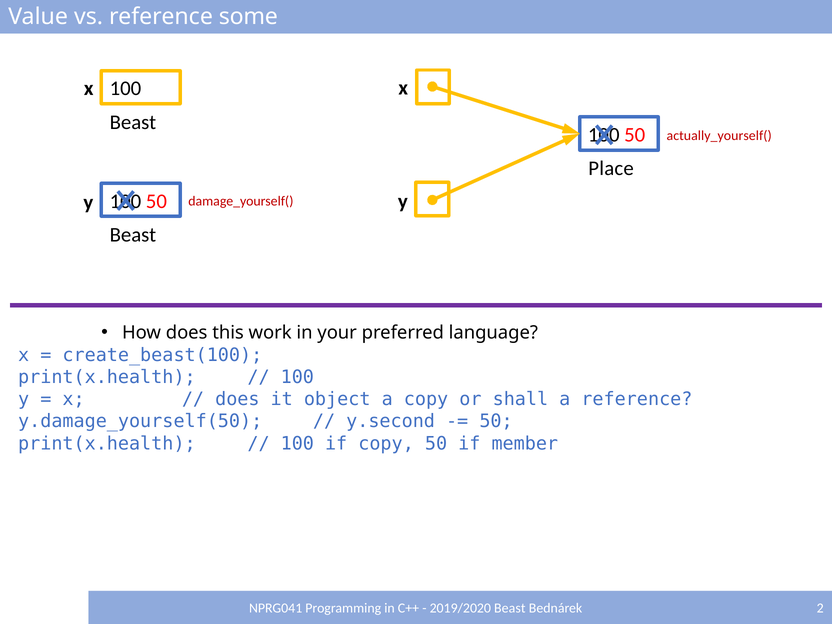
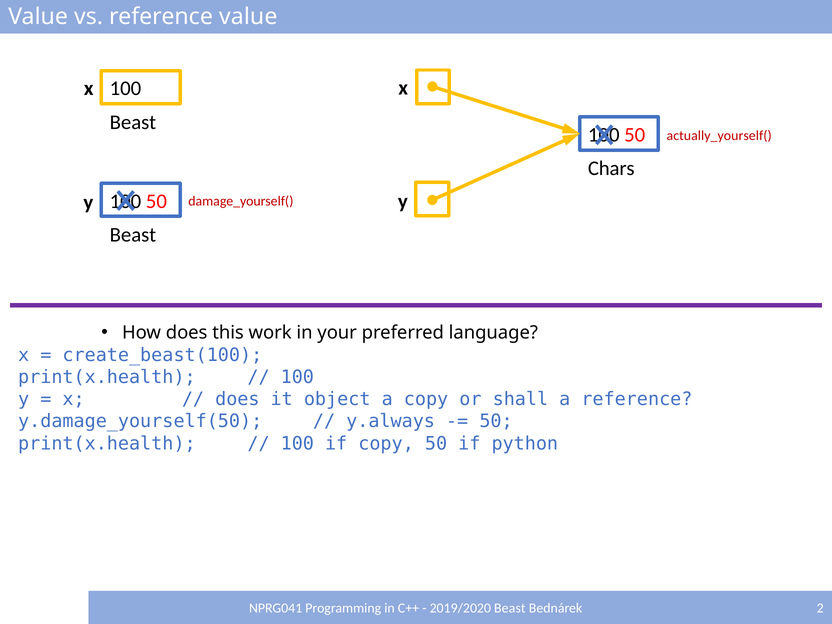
reference some: some -> value (248, 17)
Place: Place -> Chars (611, 169)
y.second: y.second -> y.always (391, 421)
member: member -> python (525, 444)
